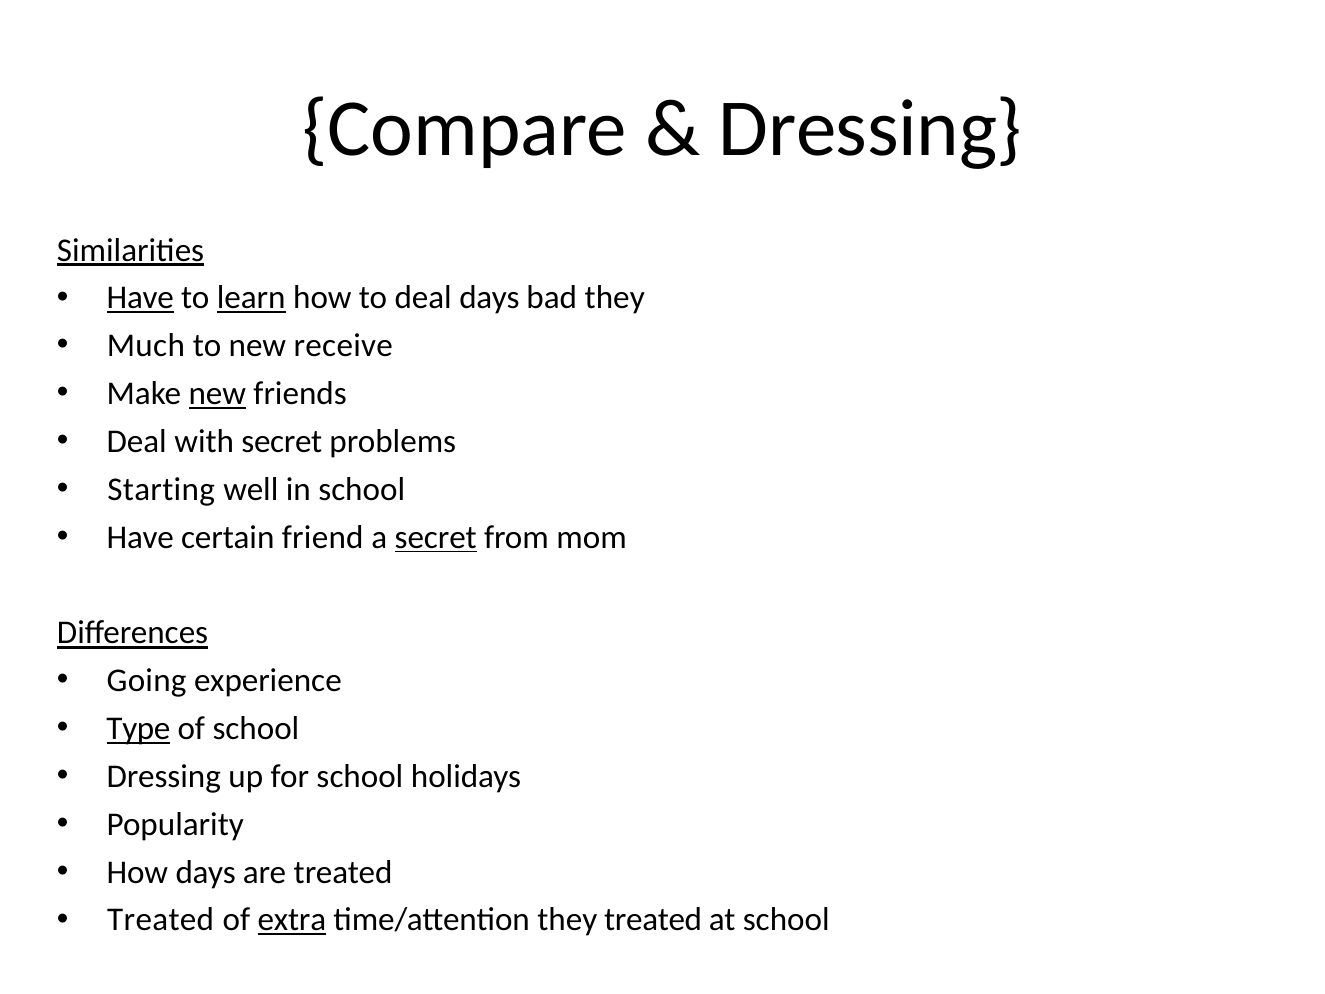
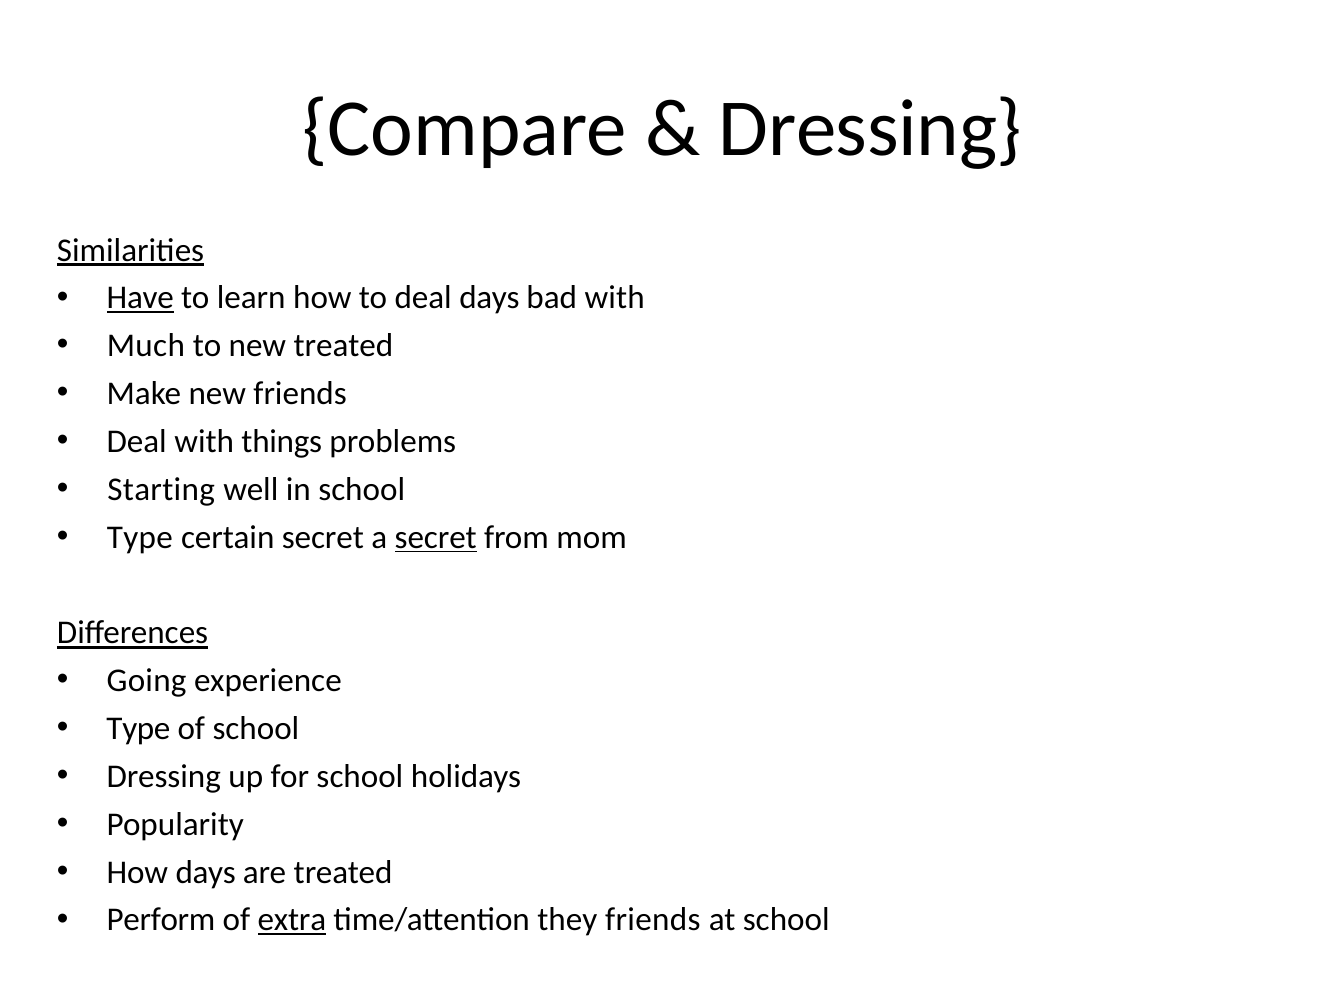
learn underline: present -> none (251, 298)
bad they: they -> with (615, 298)
new receive: receive -> treated (343, 346)
new underline: present -> none (217, 394)
with secret: secret -> things (282, 441)
Have: Have -> Type (140, 537)
certain friend: friend -> secret (323, 537)
Type underline: present -> none (138, 728)
Treated: Treated -> Perform (161, 920)
they treated: treated -> friends (653, 920)
